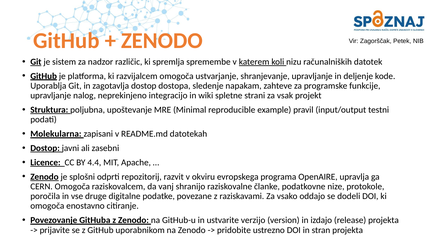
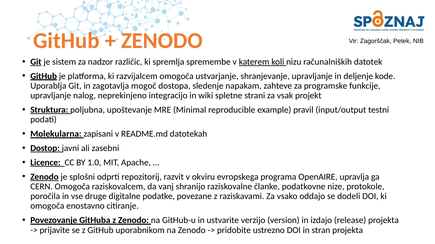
zagotavlja dostop: dostop -> mogoč (144, 86)
4.4: 4.4 -> 1.0 (94, 163)
